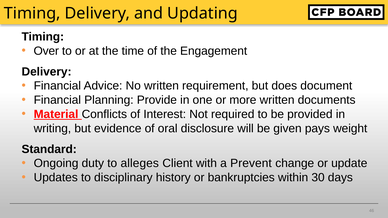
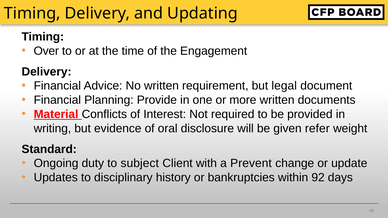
does: does -> legal (284, 86)
pays: pays -> refer (317, 129)
alleges: alleges -> subject (140, 164)
30: 30 -> 92 (318, 178)
